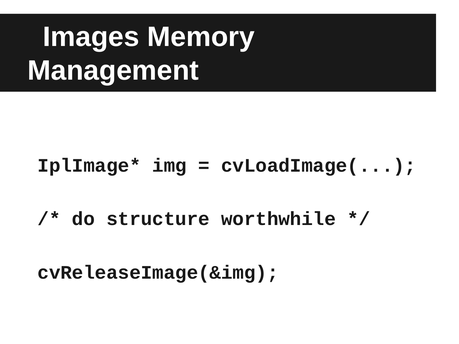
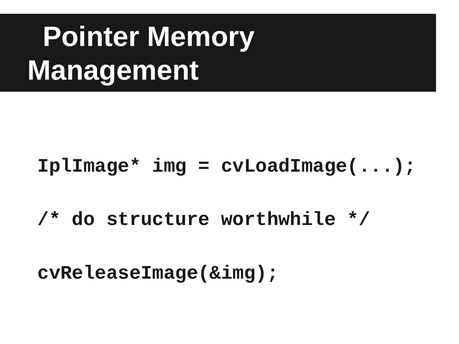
Images: Images -> Pointer (91, 37)
